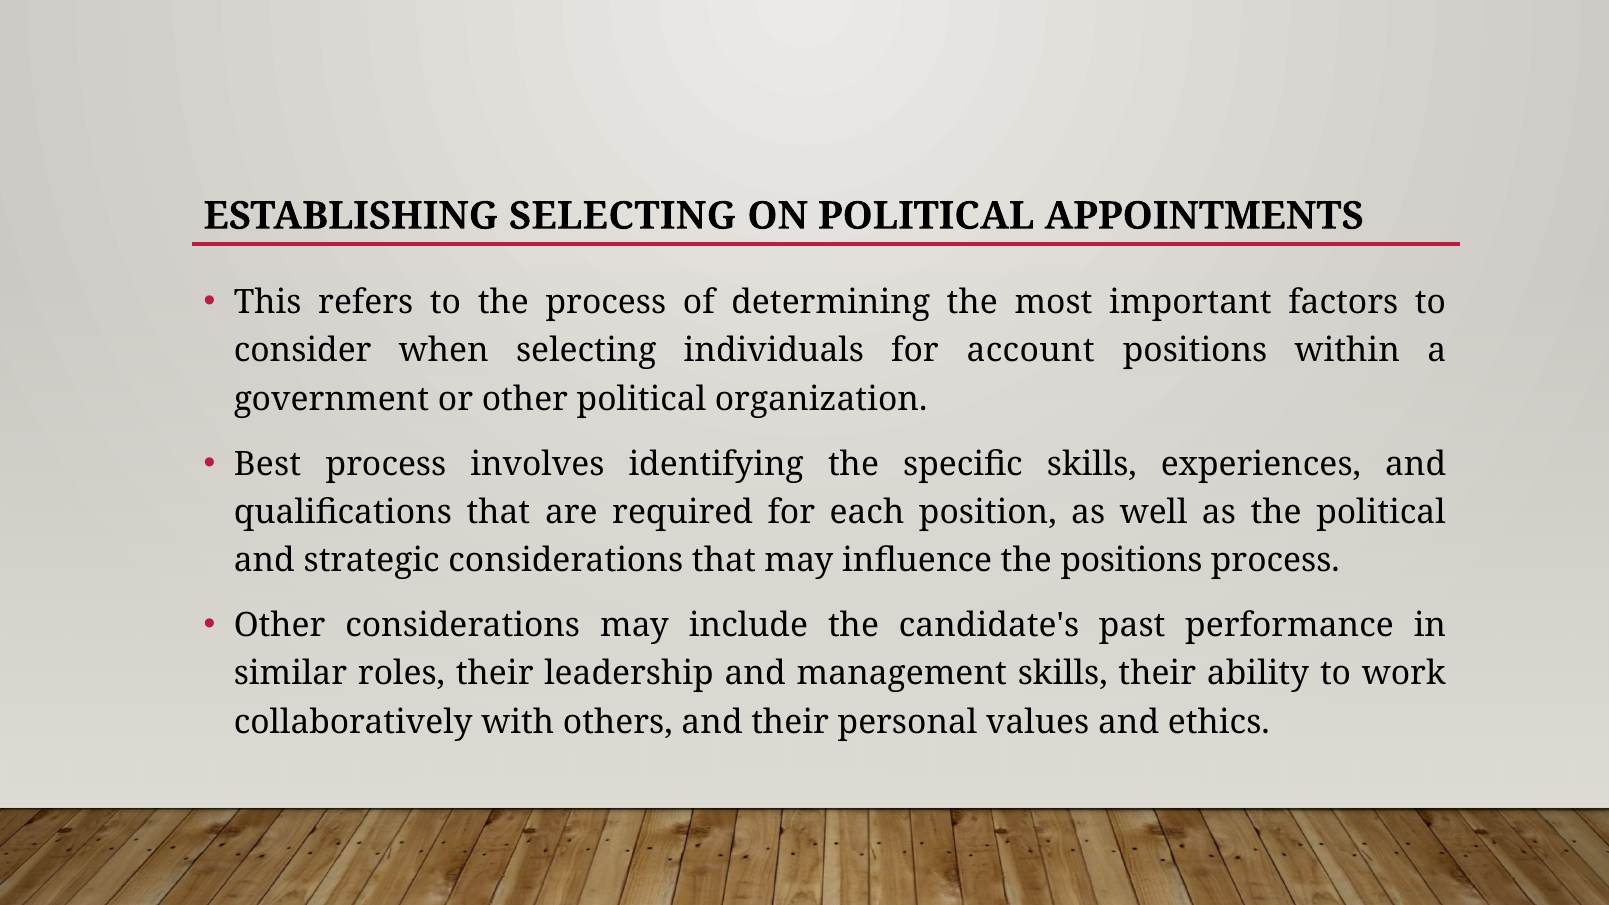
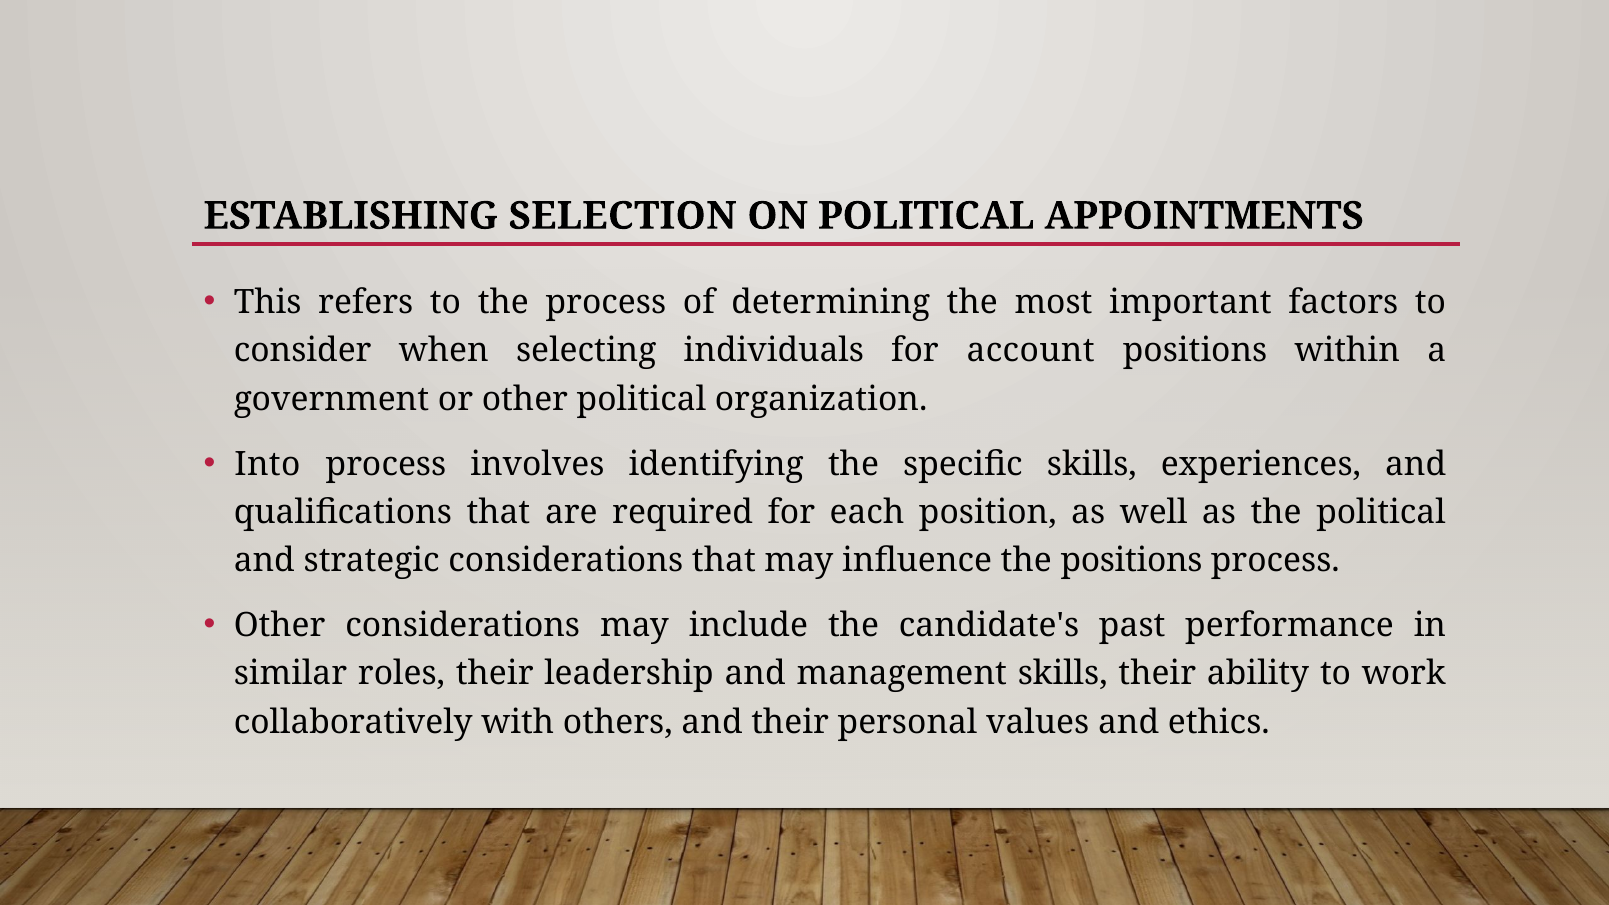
ESTABLISHING SELECTING: SELECTING -> SELECTION (623, 216)
Best: Best -> Into (267, 464)
